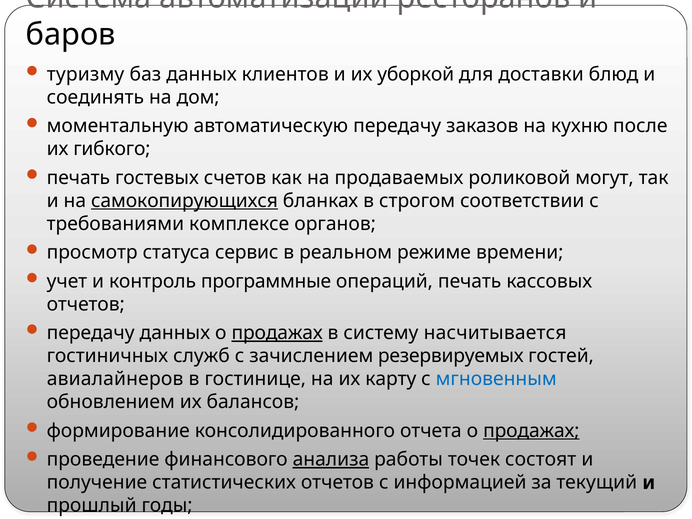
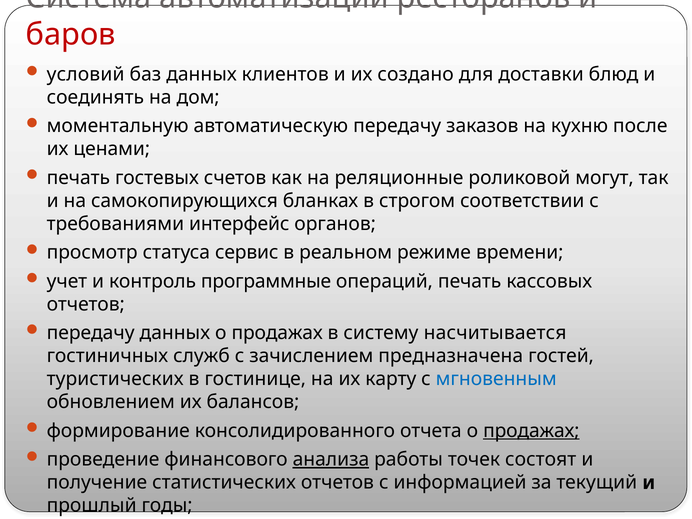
баров colour: black -> red (71, 35)
туризму: туризму -> условий (86, 74)
уборкой: уборкой -> создано (416, 74)
гибкого: гибкого -> ценами (112, 149)
продаваемых: продаваемых -> реляционные (399, 178)
самокопирующихся underline: present -> none (185, 201)
комплексе: комплексе -> интерфейс (239, 224)
продажах underline: present -> none (277, 333)
резервируемых: резервируемых -> предназначена (451, 356)
авиалайнеров: авиалайнеров -> туристических (115, 379)
